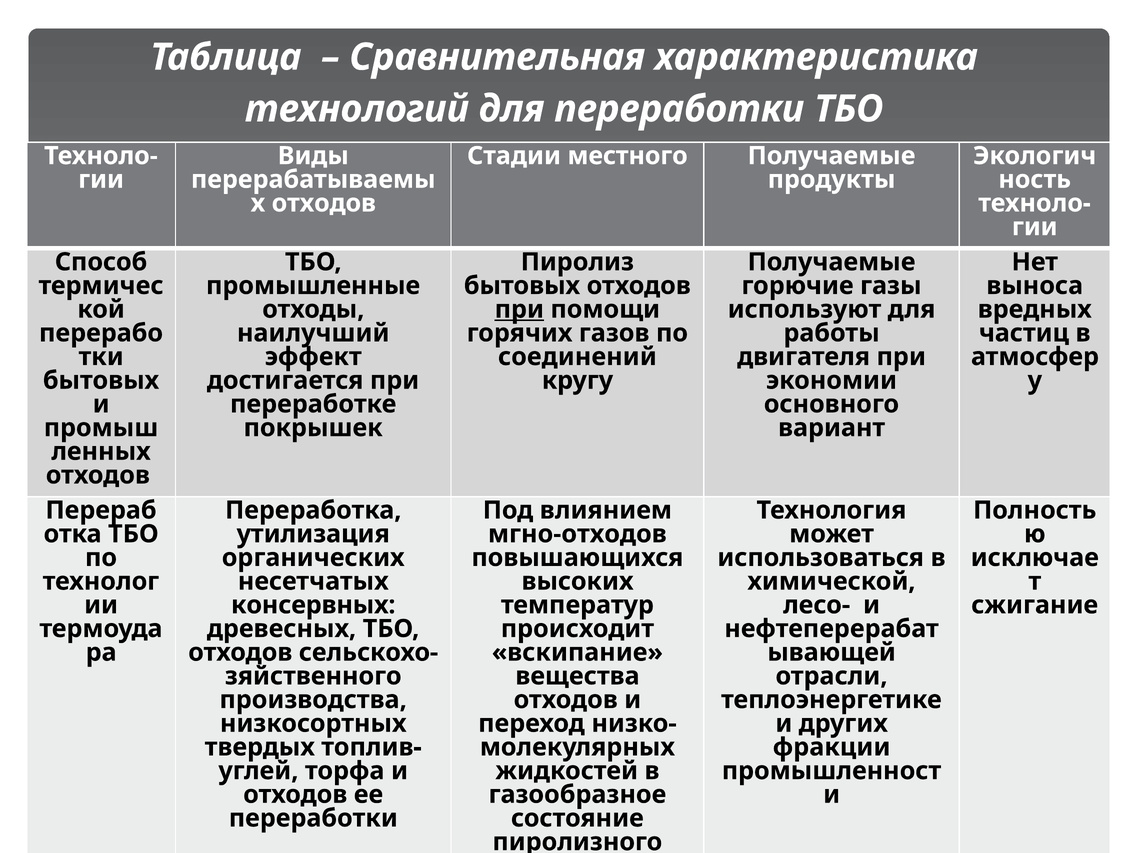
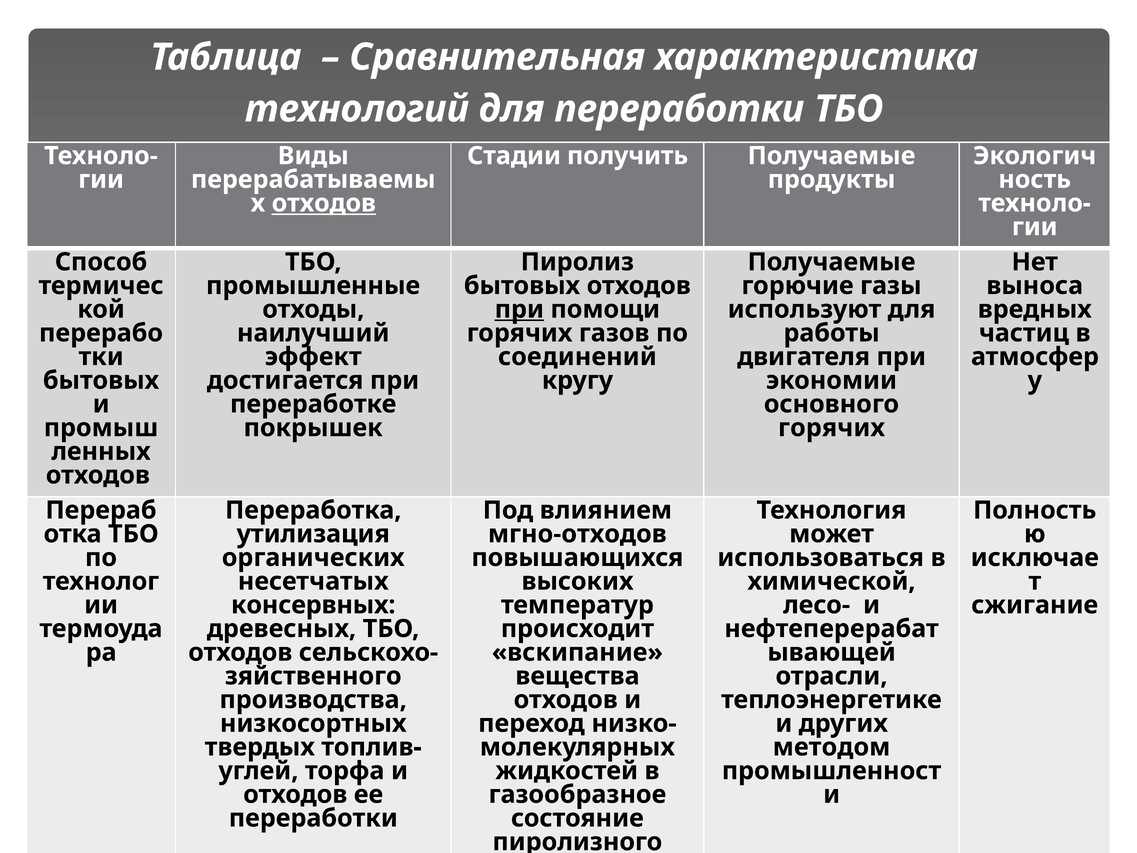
местного: местного -> получить (628, 156)
отходов underline: none -> present (324, 203)
вариант: вариант -> горячих (832, 428)
фракции: фракции -> методом (832, 747)
